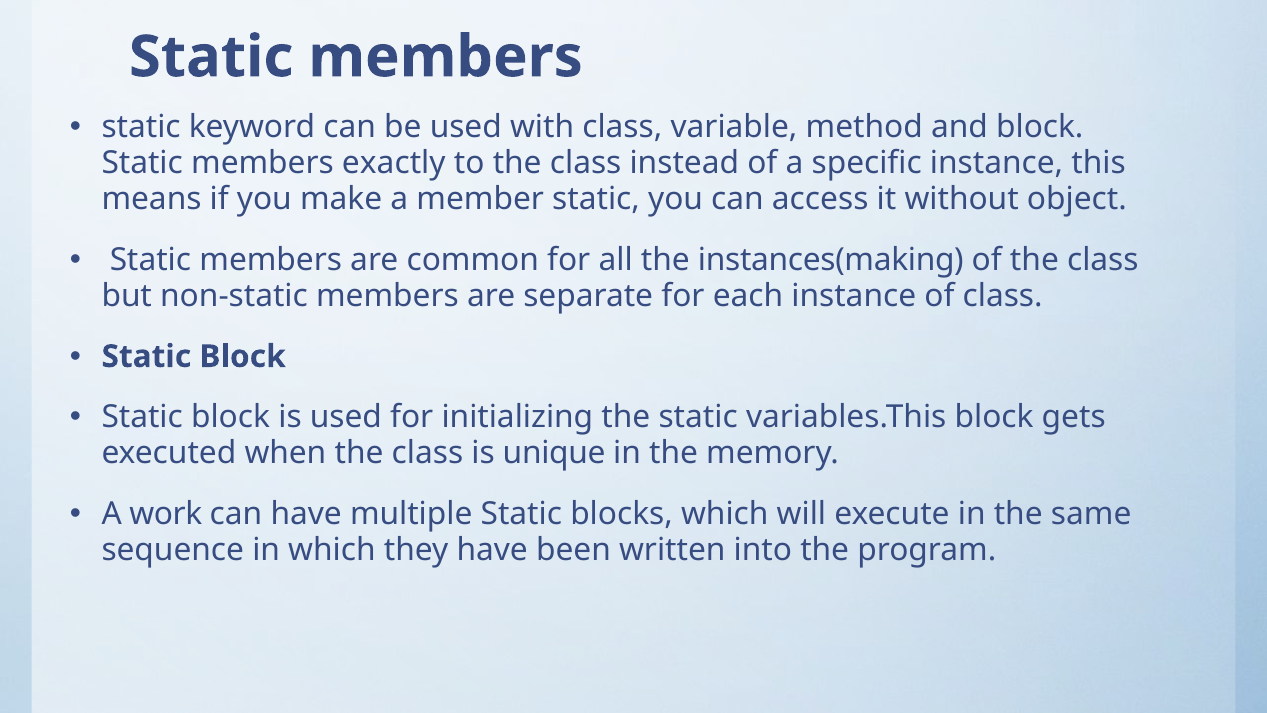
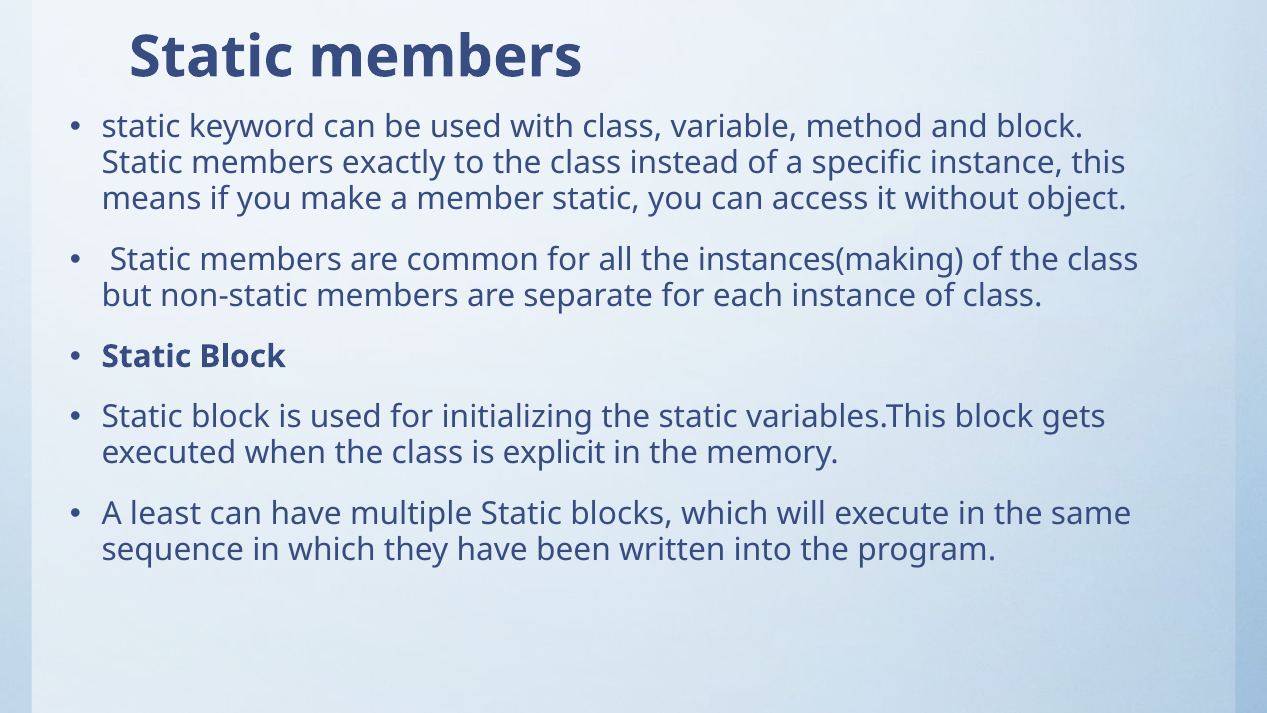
unique: unique -> explicit (554, 453)
work: work -> least (166, 514)
